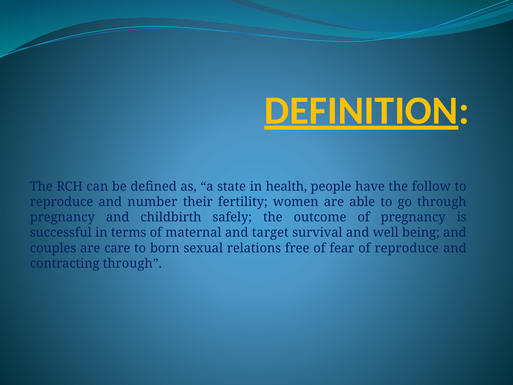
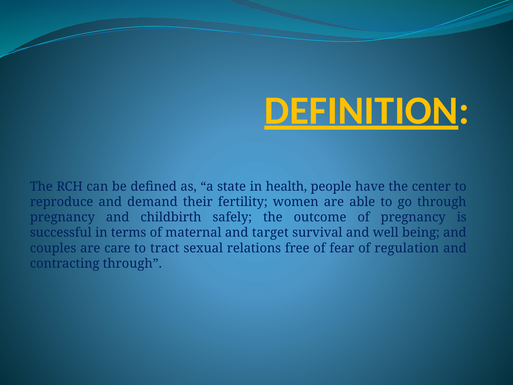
follow: follow -> center (431, 186)
number: number -> demand (152, 202)
born: born -> tract (165, 248)
of reproduce: reproduce -> regulation (407, 248)
